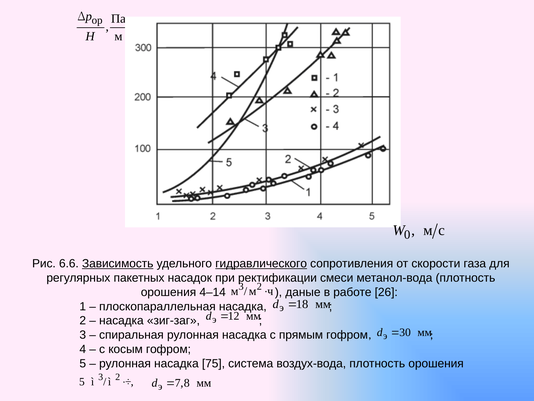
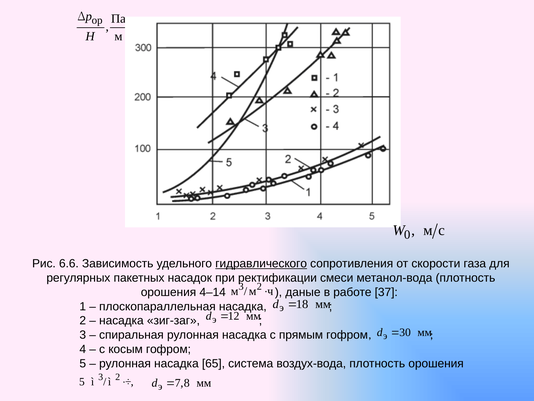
Зависимость underline: present -> none (118, 263)
26: 26 -> 37 (386, 292)
75: 75 -> 65 (213, 363)
